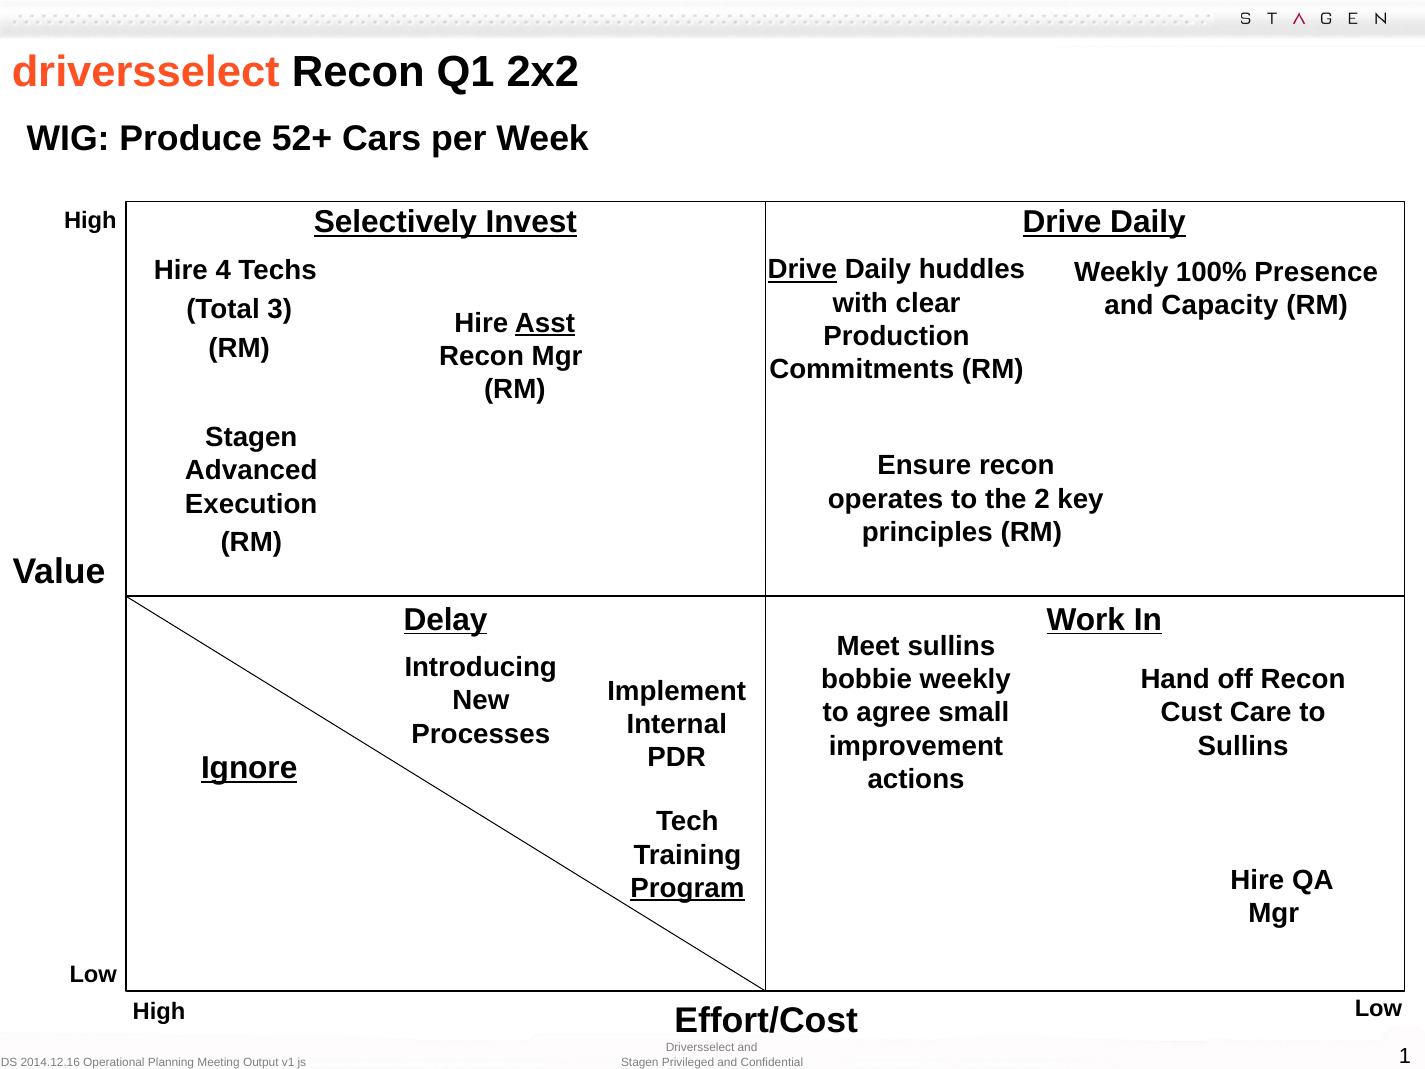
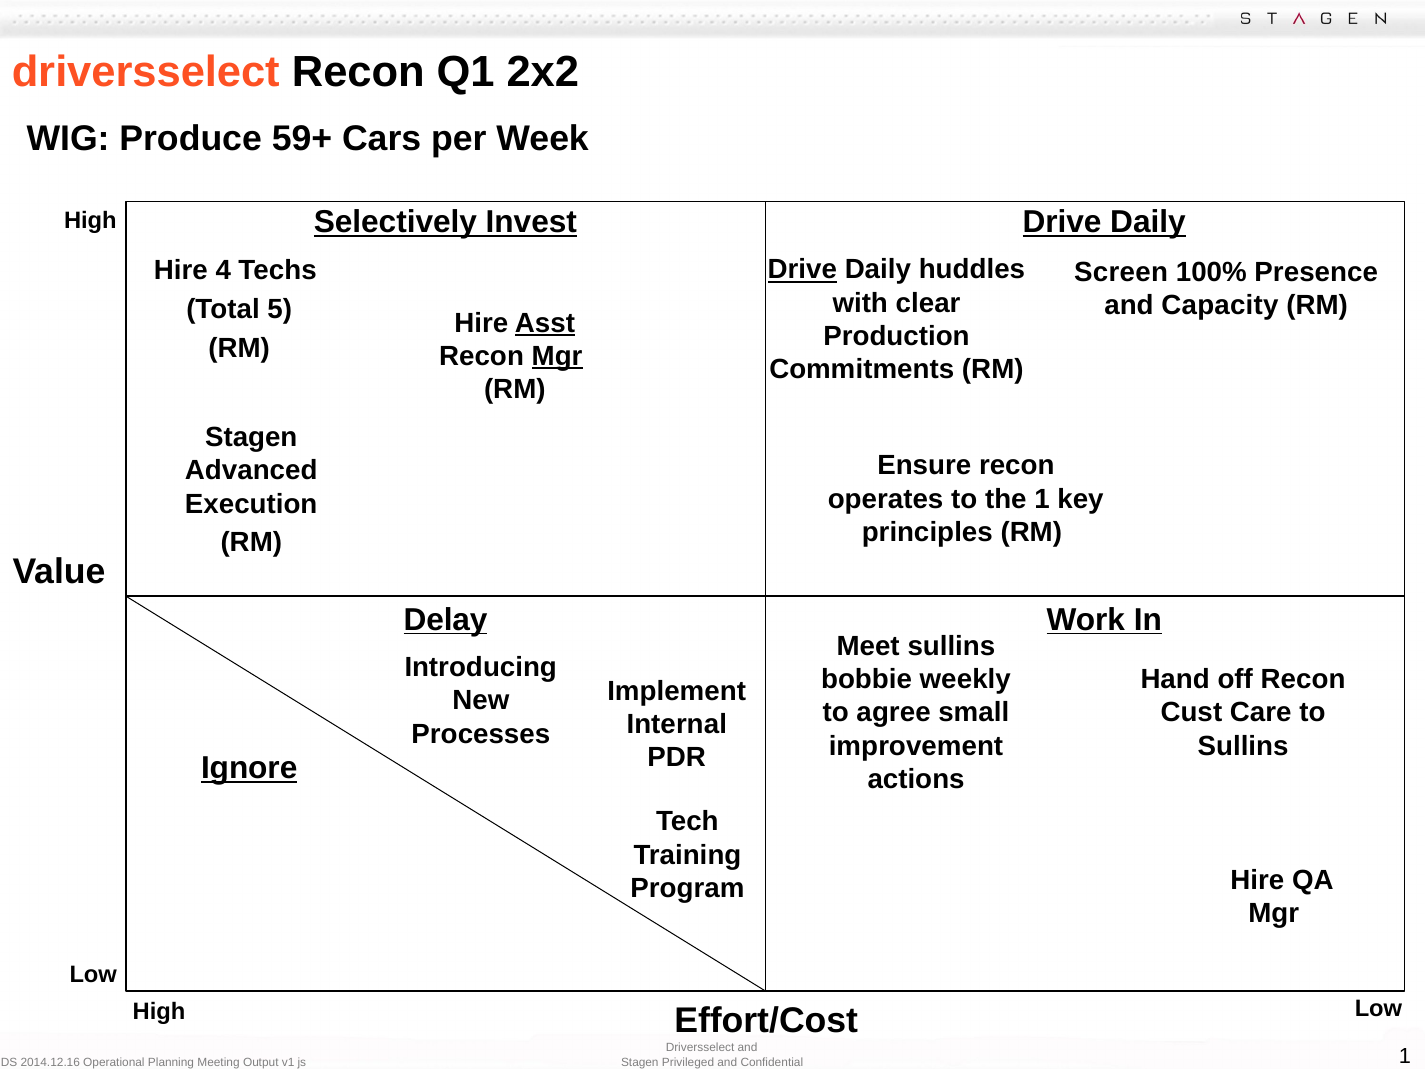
52+: 52+ -> 59+ (302, 139)
Weekly: Weekly -> Screen (1121, 272)
3: 3 -> 5 (280, 310)
Mgr underline: none -> present (557, 356)
the 2: 2 -> 1 (1042, 499)
Program underline: present -> none (687, 888)
